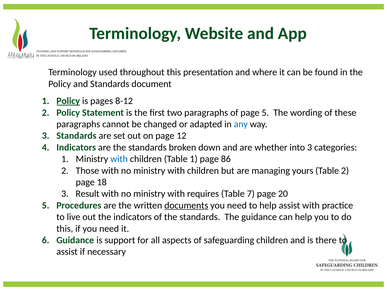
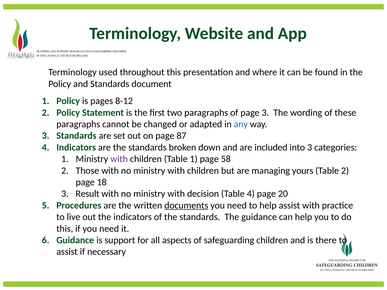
Policy underline: present -> none (68, 101)
page 5: 5 -> 3 (265, 113)
12: 12 -> 87 (181, 136)
whether: whether -> included (271, 148)
with colour: blue -> purple (119, 159)
86: 86 -> 58 (226, 159)
requires: requires -> decision (203, 194)
Table 7: 7 -> 4 (251, 194)
